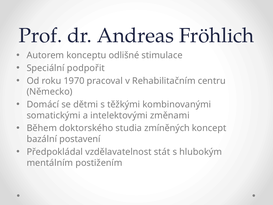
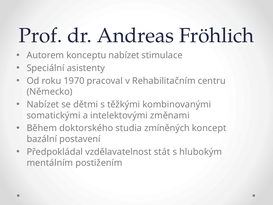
konceptu odlišné: odlišné -> nabízet (124, 55)
podpořit: podpořit -> asistenty (86, 68)
Domácí: Domácí -> Nabízet (43, 104)
